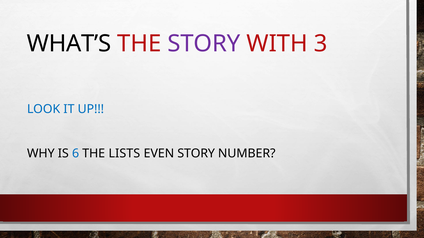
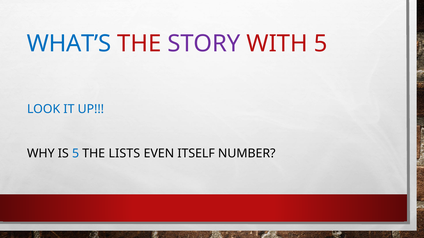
WHAT’S colour: black -> blue (69, 44)
WITH 3: 3 -> 5 (321, 44)
IS 6: 6 -> 5 (76, 154)
EVEN STORY: STORY -> ITSELF (196, 154)
